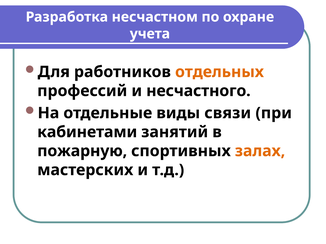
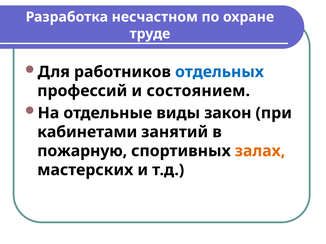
учета: учета -> труде (150, 34)
отдельных colour: orange -> blue (219, 72)
несчастного: несчастного -> состоянием (198, 91)
связи: связи -> закон (228, 113)
